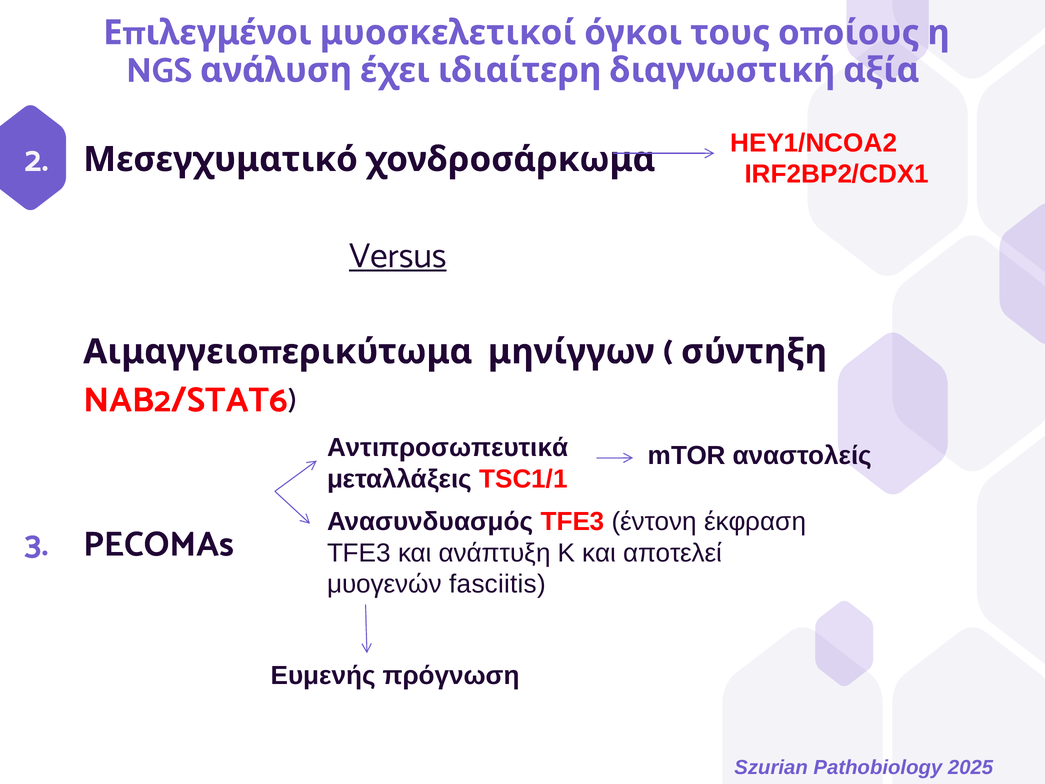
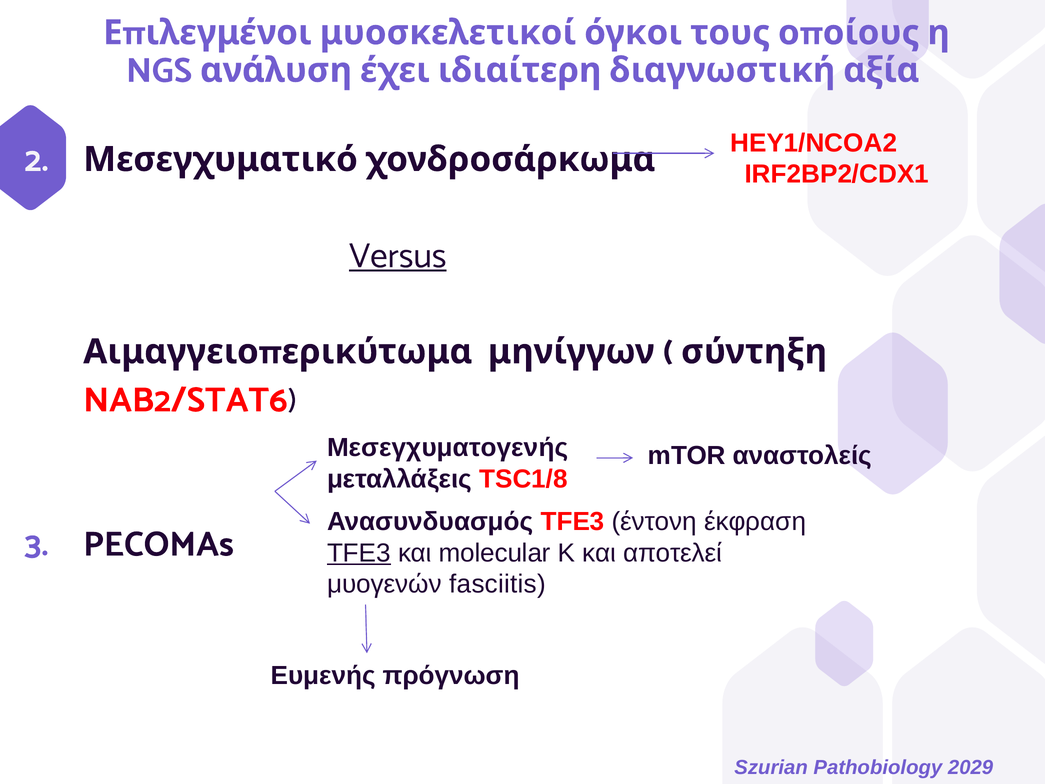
Αντιπροσωπευτικά: Αντιπροσωπευτικά -> Μεσεγχυματογενής (448, 447)
TSC1/1: TSC1/1 -> TSC1/8 (523, 479)
TFE3 underline: none -> present (359, 553)
ανάπτυξη: ανάπτυξη -> molecular (495, 553)
2025: 2025 -> 2029 (971, 767)
